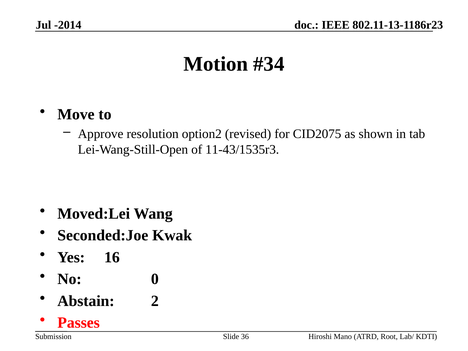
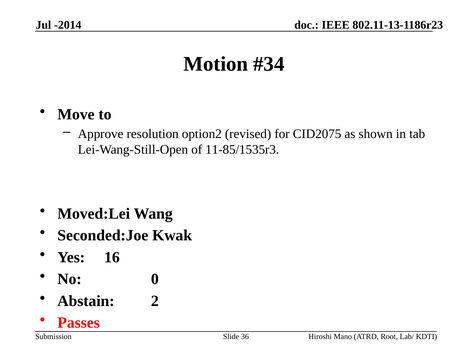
11-43/1535r3: 11-43/1535r3 -> 11-85/1535r3 (242, 149)
